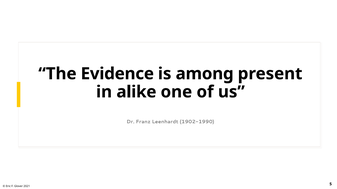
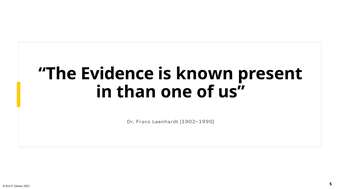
among: among -> known (205, 74)
alike: alike -> than (136, 92)
